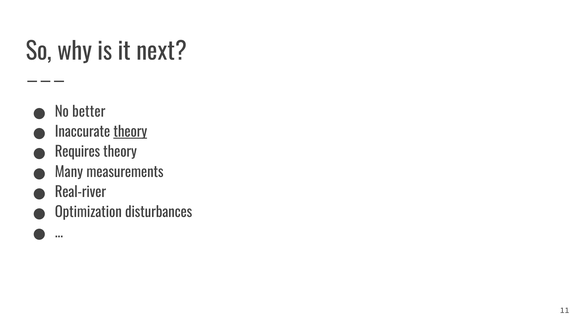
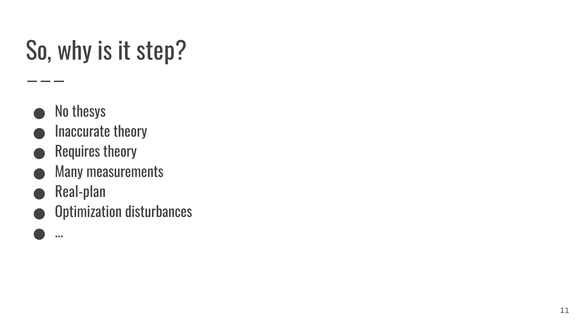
next: next -> step (162, 52)
better: better -> thesys (89, 112)
theory underline: present -> none (130, 132)
Real-river: Real-river -> Real-plan (80, 192)
